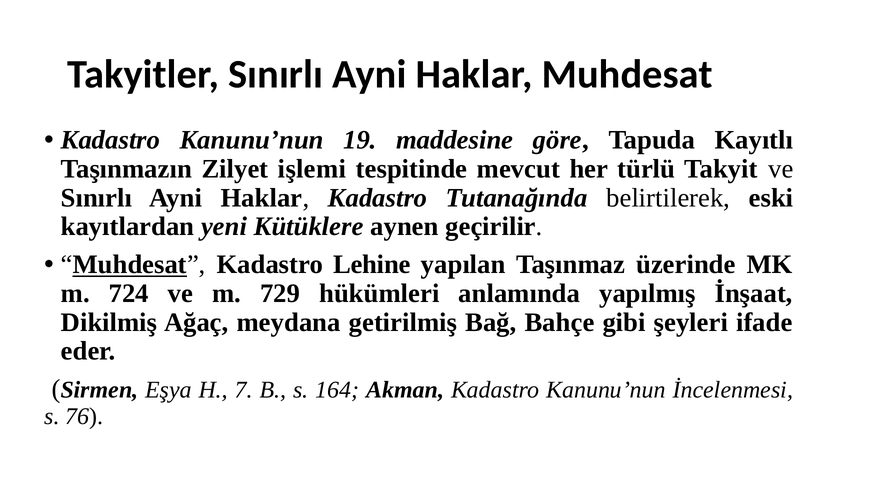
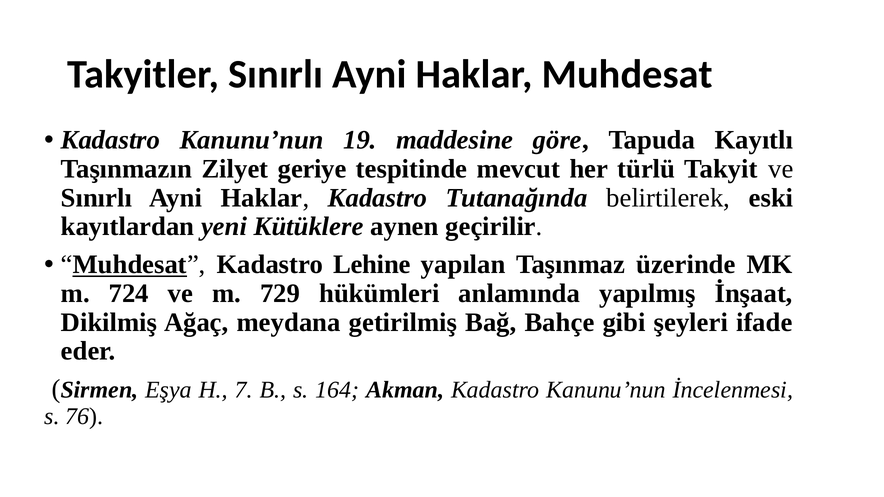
işlemi: işlemi -> geriye (312, 169)
